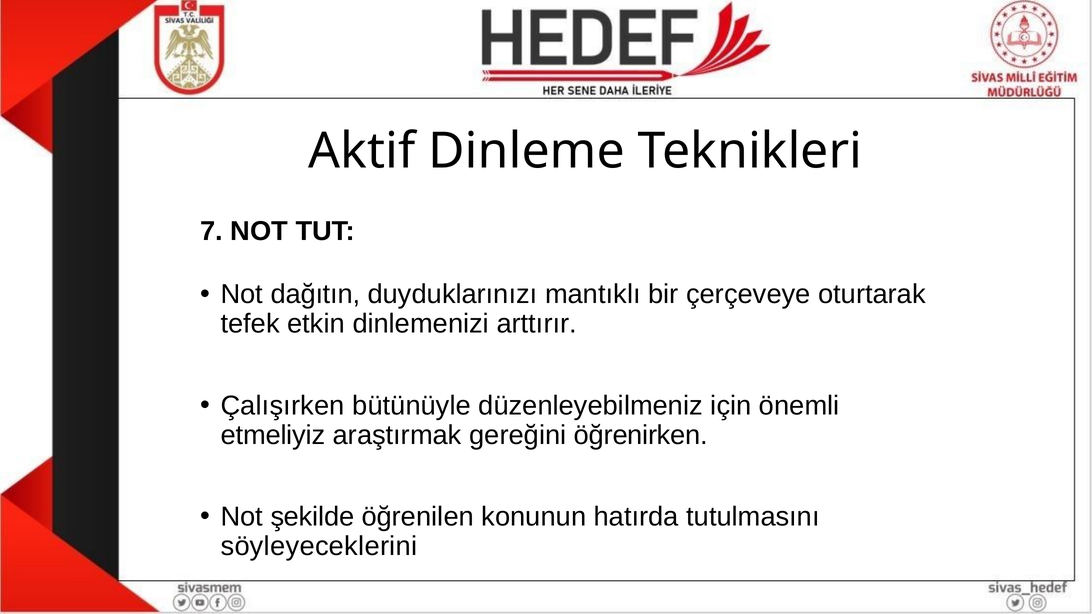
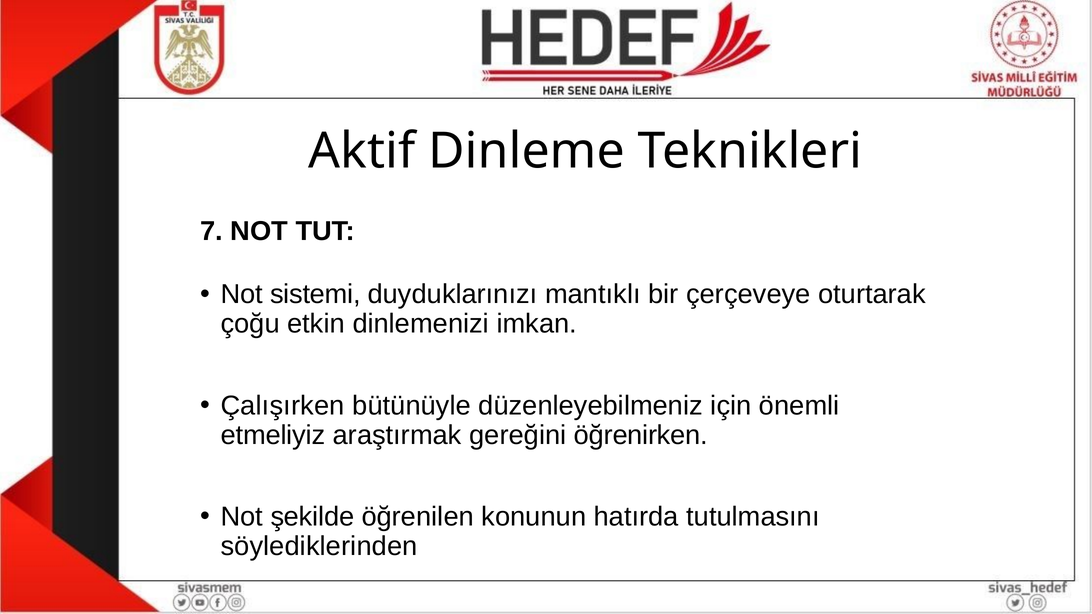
dağıtın: dağıtın -> sistemi (315, 295)
tefek: tefek -> çoğu (250, 324)
arttırır: arttırır -> imkan (537, 324)
söyleyeceklerini: söyleyeceklerini -> söylediklerinden (319, 546)
